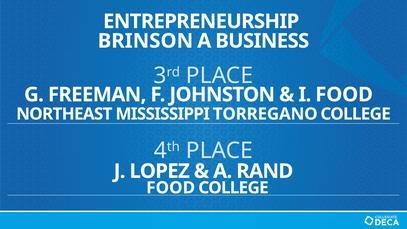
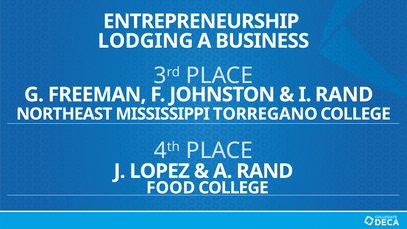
BRINSON: BRINSON -> LODGING (146, 41)
I FOOD: FOOD -> RAND (344, 95)
